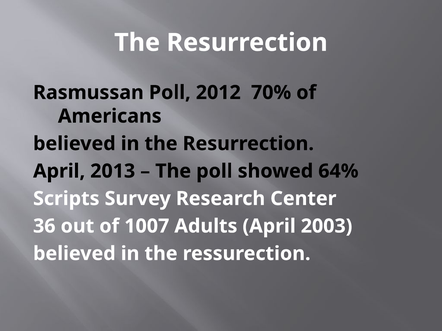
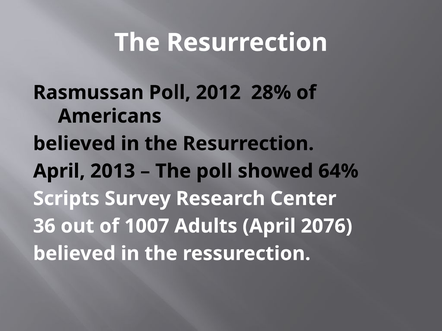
70%: 70% -> 28% (271, 93)
2003: 2003 -> 2076 (327, 226)
